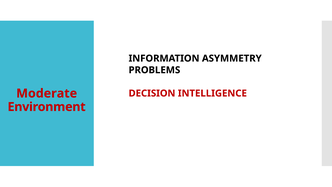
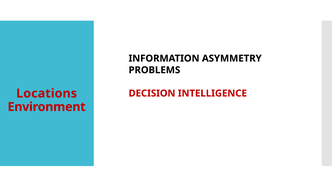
Moderate: Moderate -> Locations (47, 93)
